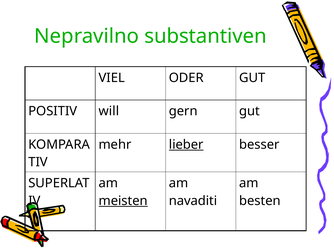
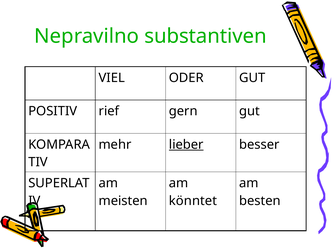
will: will -> rief (109, 111)
meisten underline: present -> none (123, 201)
navaditi: navaditi -> könntet (193, 201)
